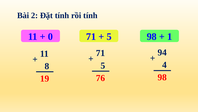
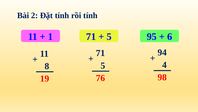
0: 0 -> 1 (50, 36)
5 98: 98 -> 95 (152, 36)
1: 1 -> 6 (170, 36)
